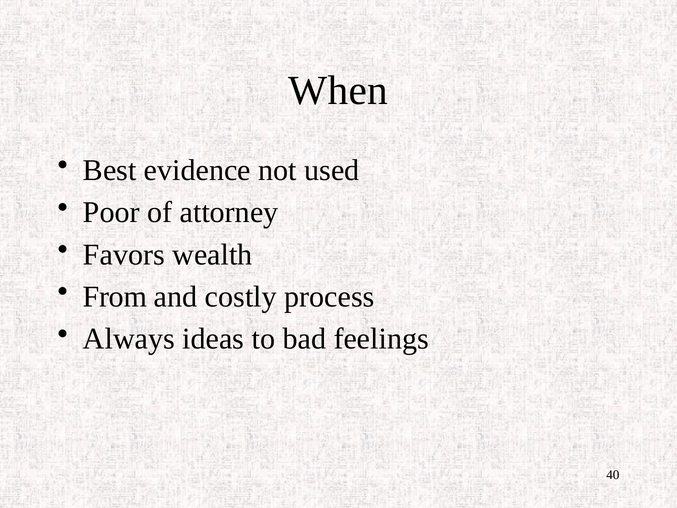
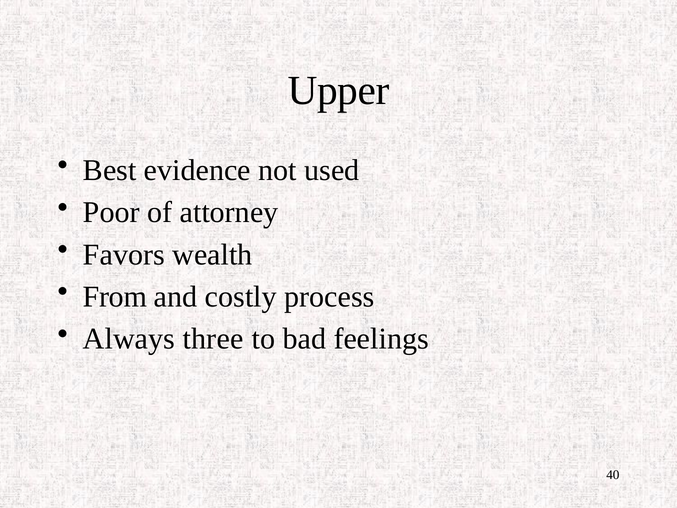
When: When -> Upper (339, 90)
ideas: ideas -> three (213, 339)
